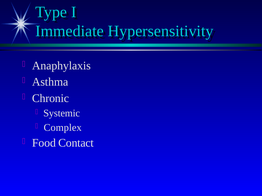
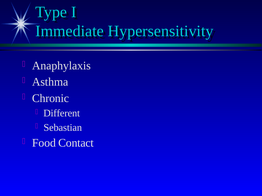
Systemic: Systemic -> Different (62, 113)
Complex: Complex -> Sebastian (63, 128)
